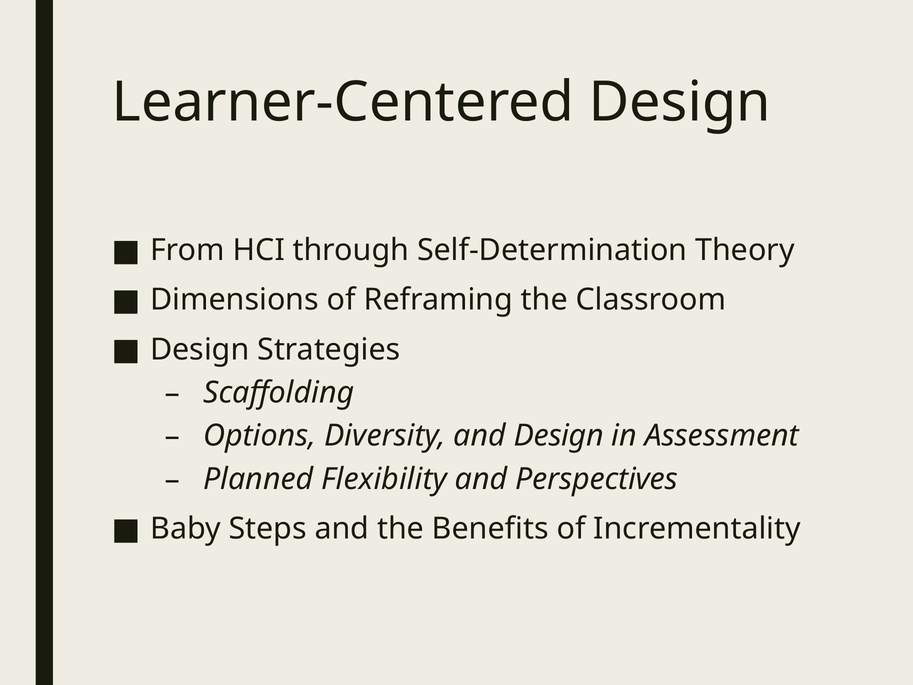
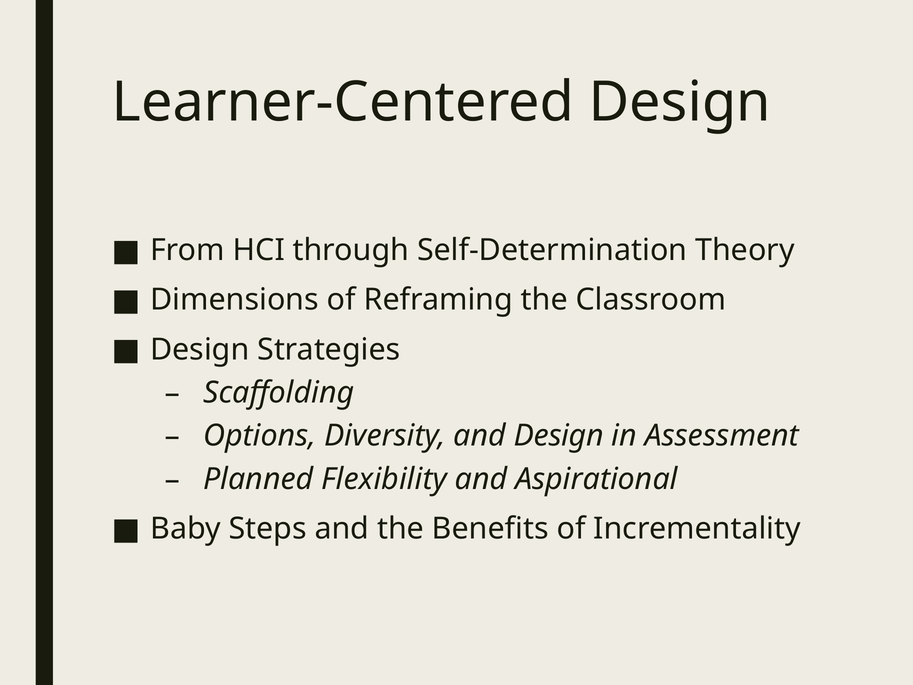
Perspectives: Perspectives -> Aspirational (596, 479)
